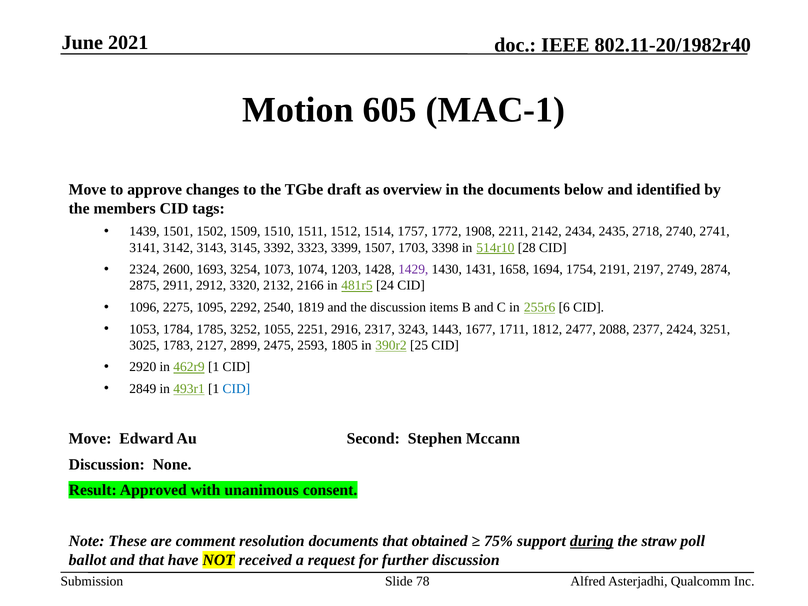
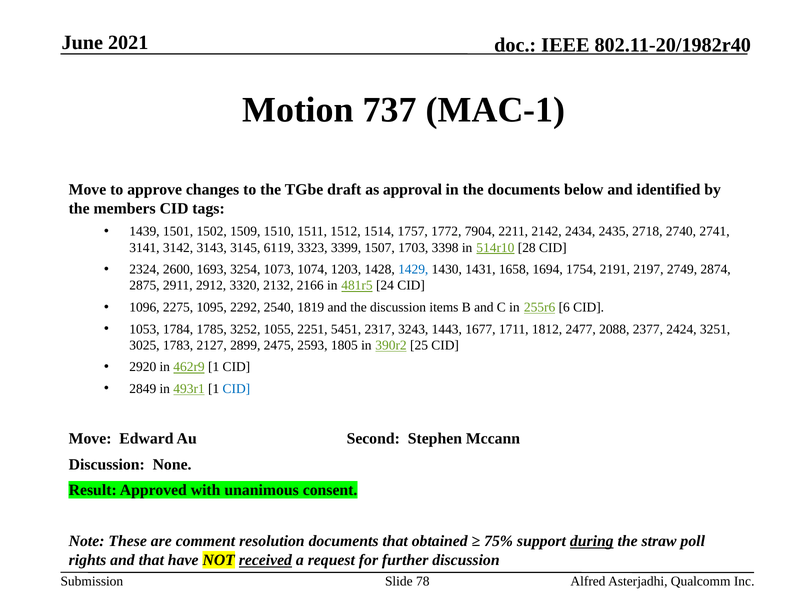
605: 605 -> 737 (390, 110)
overview: overview -> approval (413, 190)
1908: 1908 -> 7904 (480, 231)
3392: 3392 -> 6119 (279, 248)
1429 colour: purple -> blue (413, 269)
2916: 2916 -> 5451 (346, 329)
ballot: ballot -> rights (88, 560)
received underline: none -> present (265, 560)
